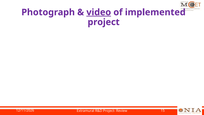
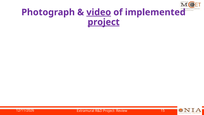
project underline: none -> present (104, 22)
